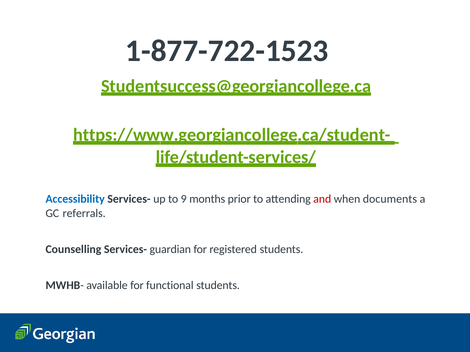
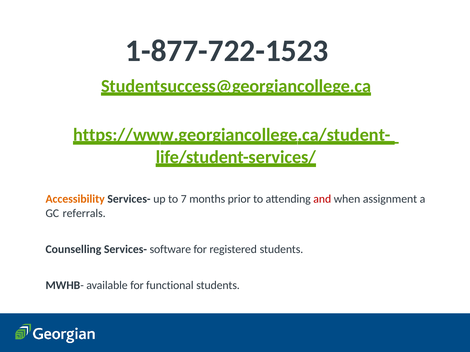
Accessibility colour: blue -> orange (75, 199)
9: 9 -> 7 (184, 199)
documents: documents -> assignment (390, 199)
guardian: guardian -> software (170, 249)
